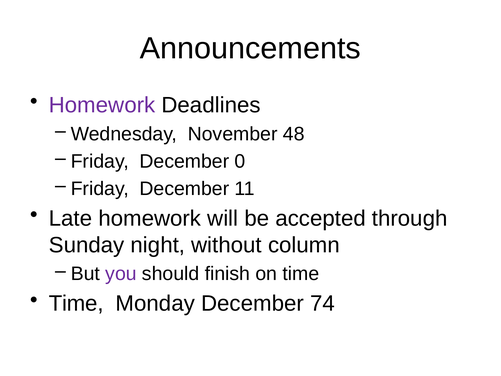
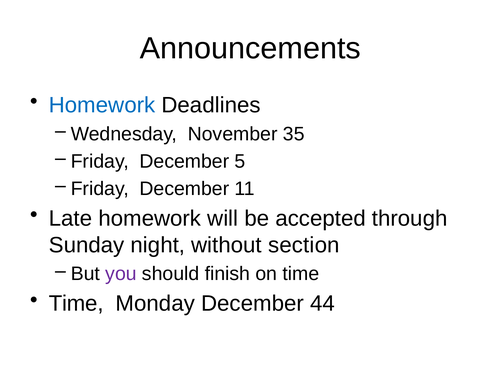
Homework colour: purple -> blue (102, 105)
48: 48 -> 35 (294, 134)
0: 0 -> 5 (240, 161)
column: column -> section (304, 245)
74: 74 -> 44 (322, 303)
